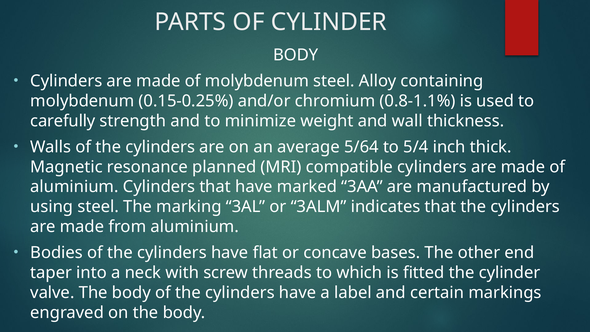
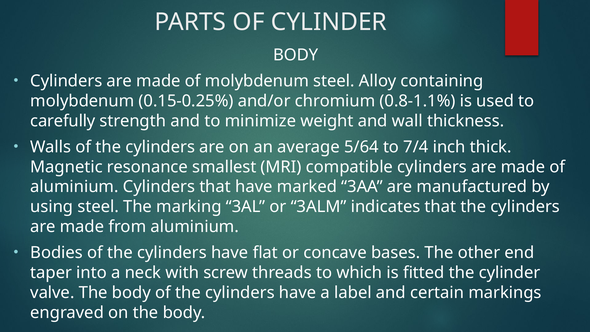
5/4: 5/4 -> 7/4 (416, 147)
planned: planned -> smallest (224, 167)
